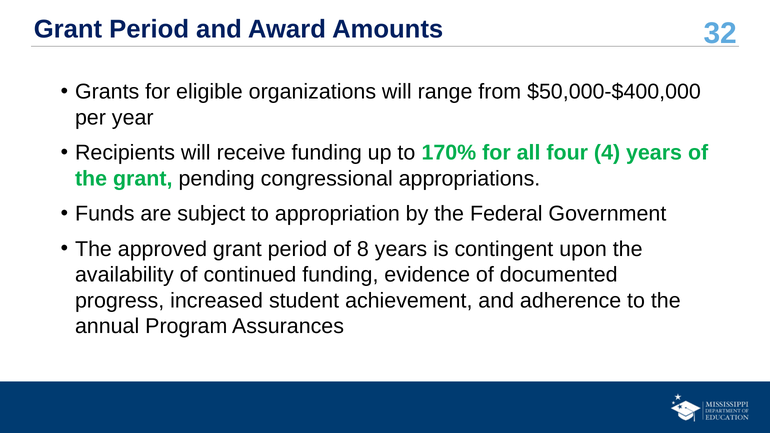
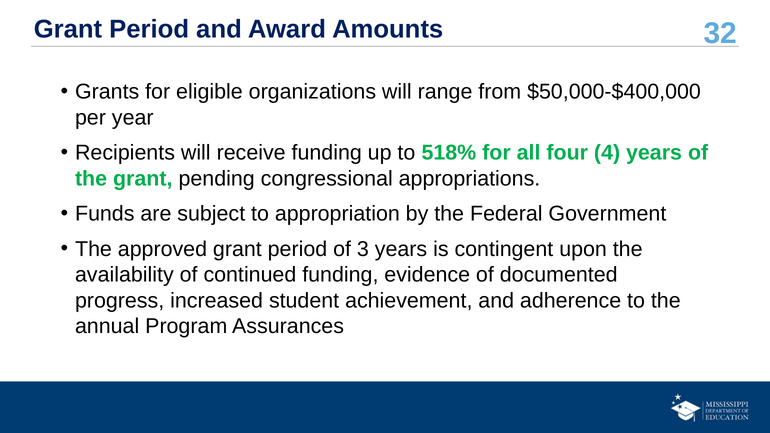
170%: 170% -> 518% (449, 153)
8: 8 -> 3 (363, 249)
